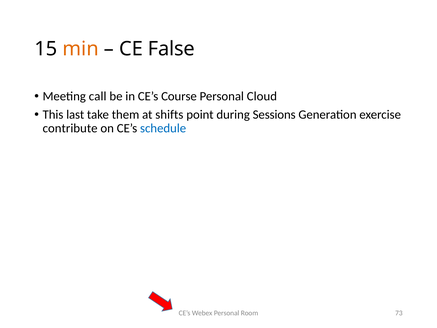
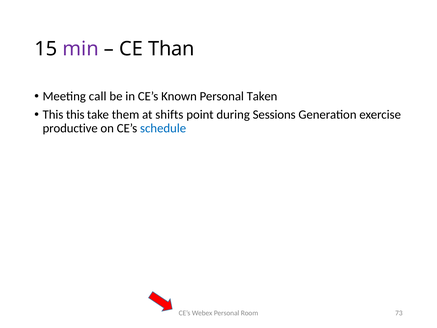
min colour: orange -> purple (81, 49)
False: False -> Than (171, 49)
Course: Course -> Known (179, 96)
Cloud: Cloud -> Taken (262, 96)
This last: last -> this (75, 115)
contribute: contribute -> productive (70, 128)
